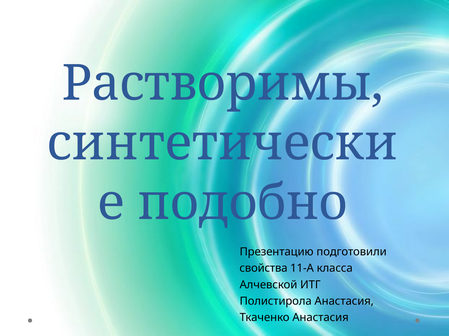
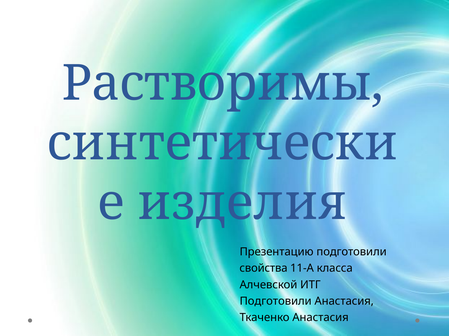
подобно: подобно -> изделия (242, 203)
Полистирола: Полистирола -> Подготовили (276, 302)
